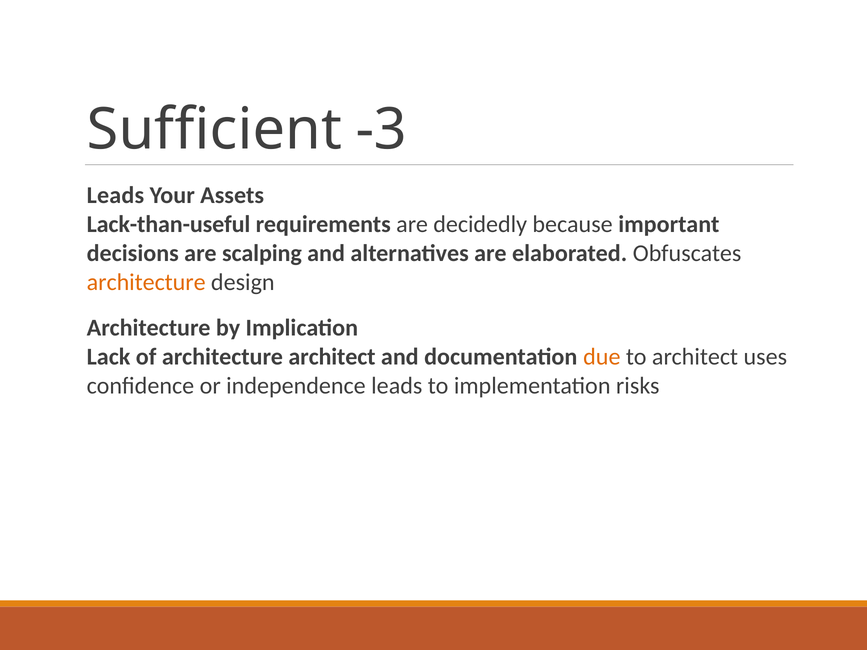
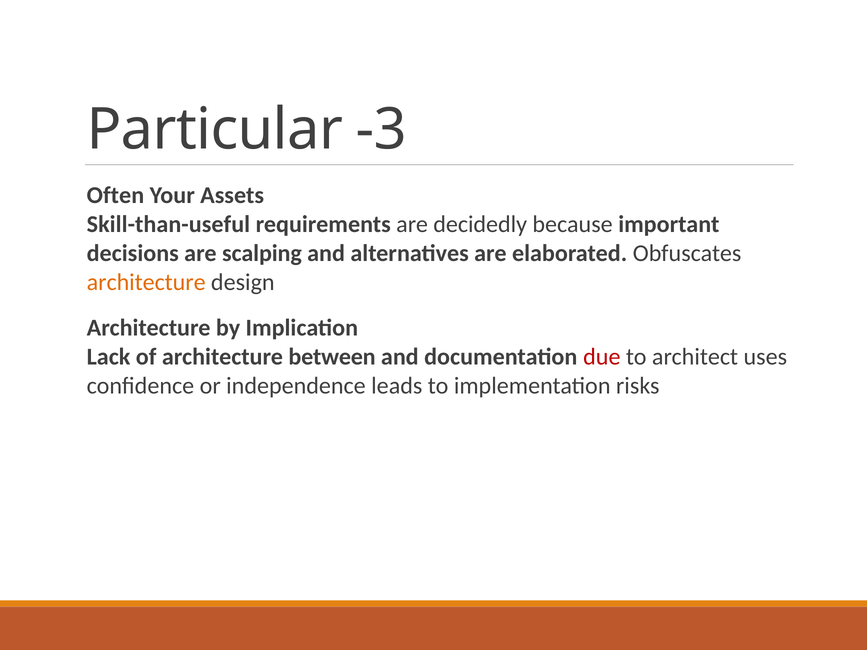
Sufficient: Sufficient -> Particular (215, 130)
Leads: Leads -> Often (115, 195)
Lack-than-useful: Lack-than-useful -> Skill-than-useful (168, 224)
architecture architect: architect -> between (332, 357)
due colour: orange -> red (602, 357)
